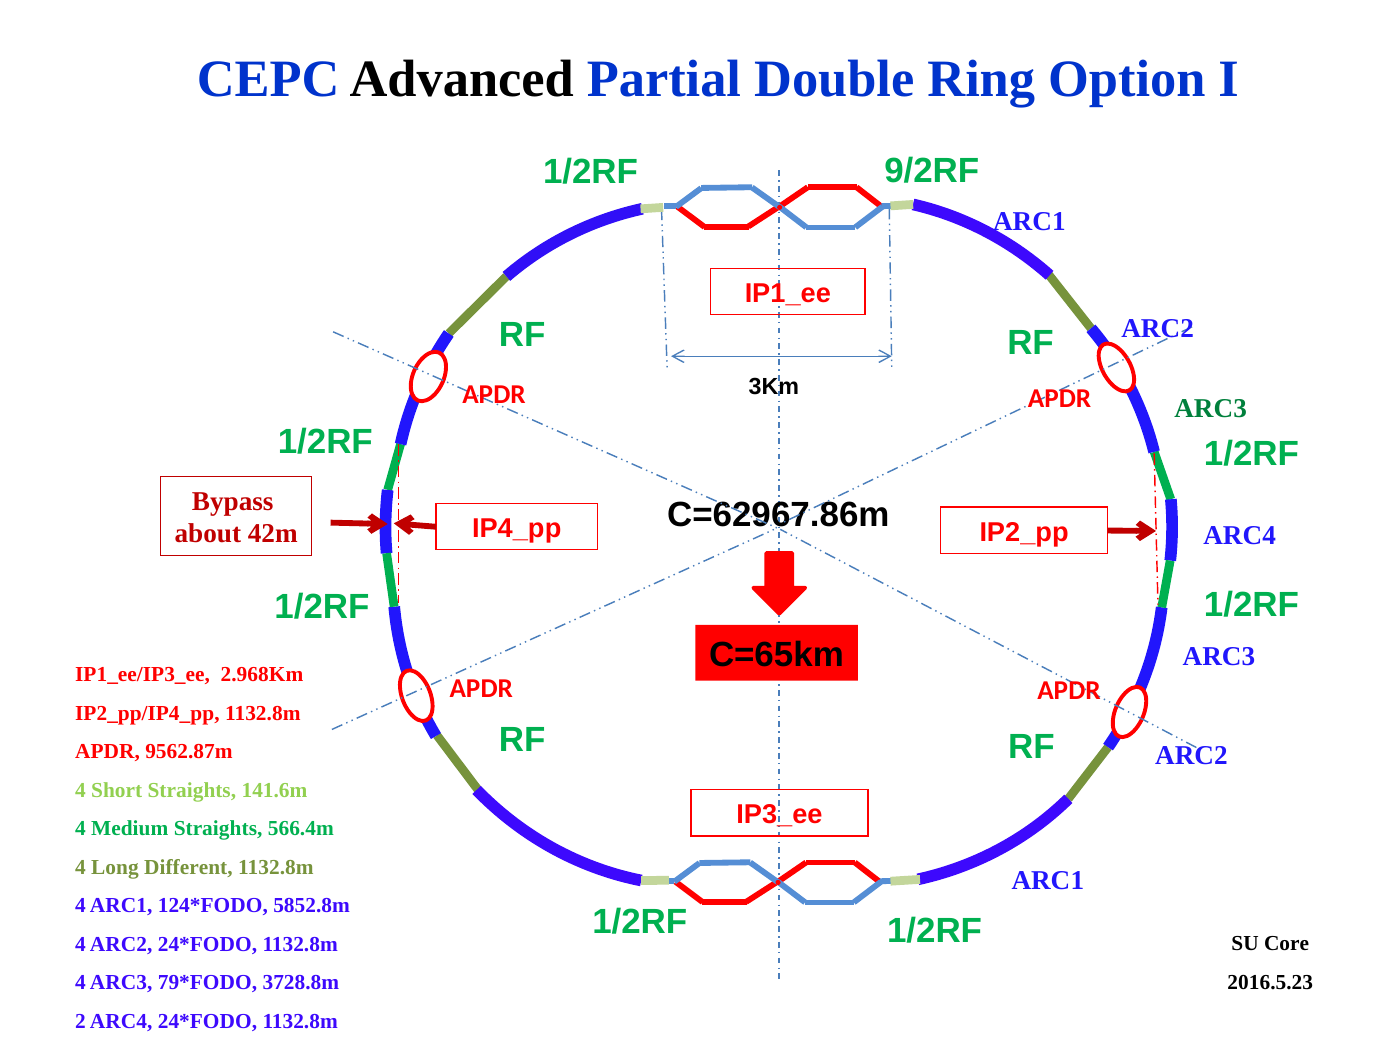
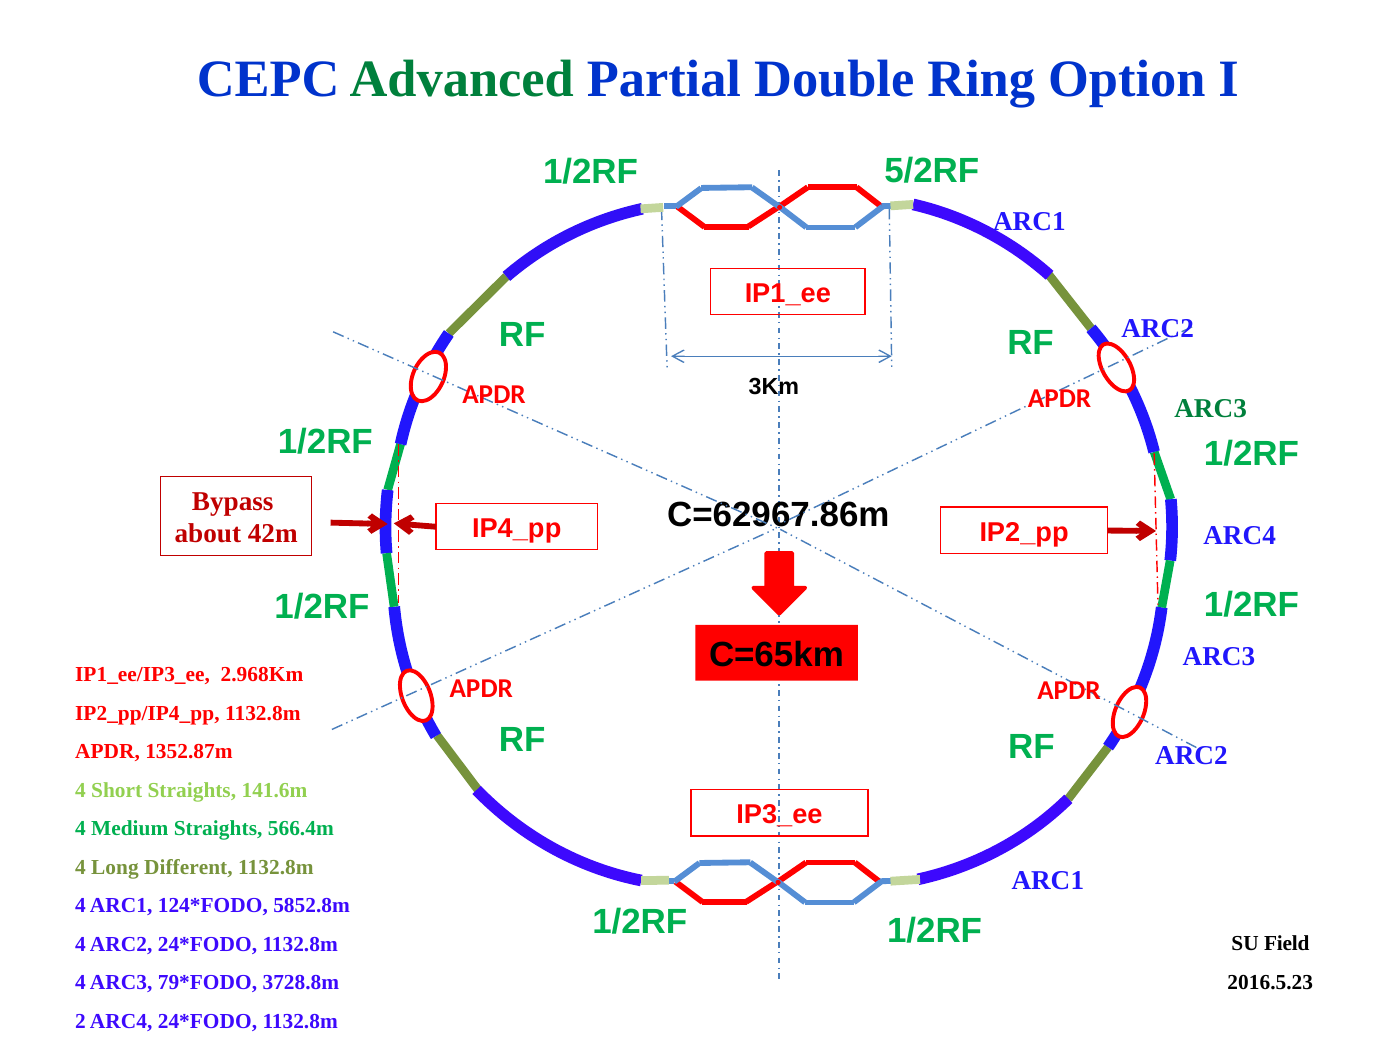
Advanced colour: black -> green (462, 79)
9/2RF: 9/2RF -> 5/2RF (932, 171)
9562.87m: 9562.87m -> 1352.87m (189, 751)
Core: Core -> Field (1287, 943)
